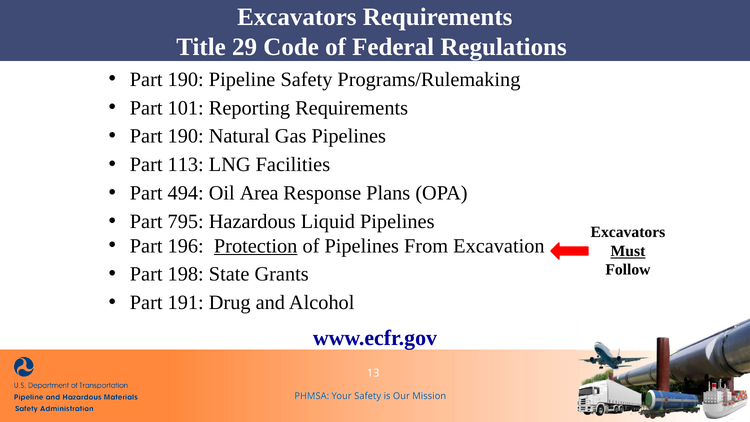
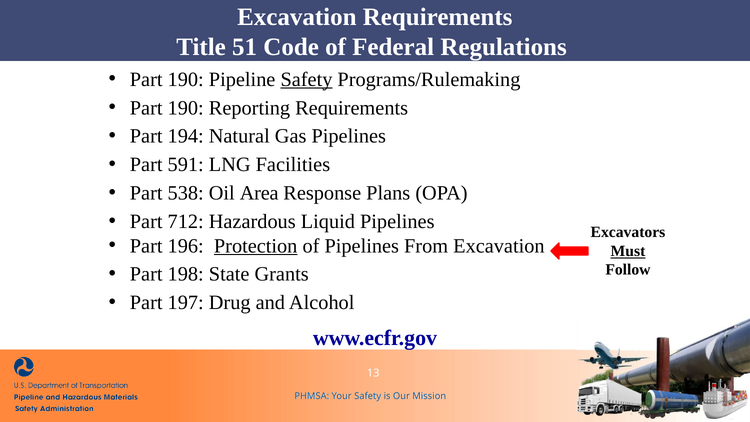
Excavators: Excavators -> Excavation (297, 17)
29: 29 -> 51 (245, 47)
Safety underline: none -> present (306, 79)
101: 101 -> 190 (186, 108)
190: 190 -> 194 (186, 136)
113: 113 -> 591 (186, 165)
494: 494 -> 538 (186, 193)
795: 795 -> 712 (186, 221)
191: 191 -> 197 (186, 303)
